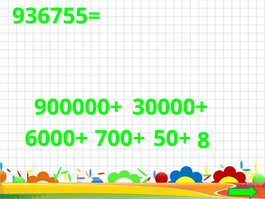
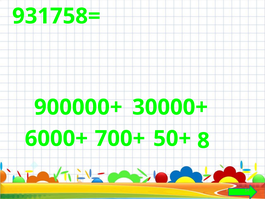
936755=: 936755= -> 931758= (56, 16)
